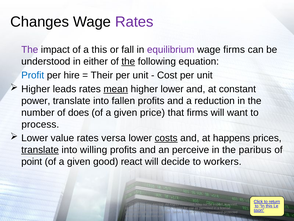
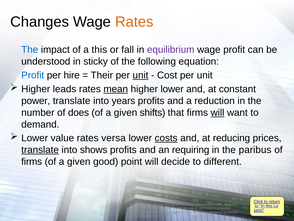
Rates colour: purple -> orange (134, 22)
The colour: purple -> blue (30, 50)
wage firms: firms -> profit (234, 50)
either: either -> sticky (96, 61)
the underline: present -> none (128, 61)
unit underline: none -> present (140, 75)
fallen: fallen -> years (123, 101)
price: price -> shifts (153, 112)
will underline: none -> present (218, 112)
process: process -> demand (40, 124)
happens: happens -> reducing (231, 138)
willing: willing -> shows (94, 150)
perceive: perceive -> requiring (191, 150)
point: point -> firms (32, 161)
react: react -> point (132, 161)
workers: workers -> different (223, 161)
